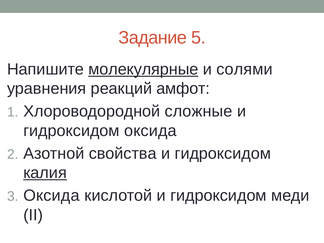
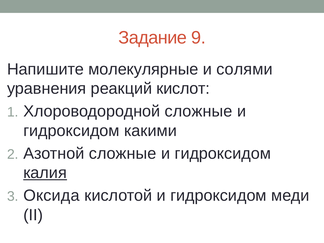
5: 5 -> 9 (198, 38)
молекулярные underline: present -> none (143, 69)
амфот: амфот -> кислот (183, 89)
гидроксидом оксида: оксида -> какими (151, 131)
Азотной свойства: свойства -> сложные (123, 153)
